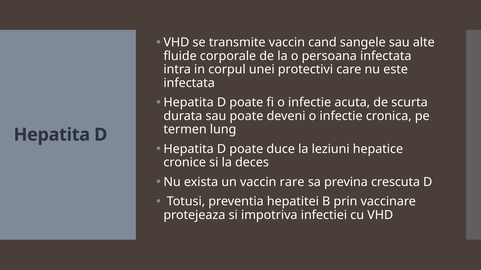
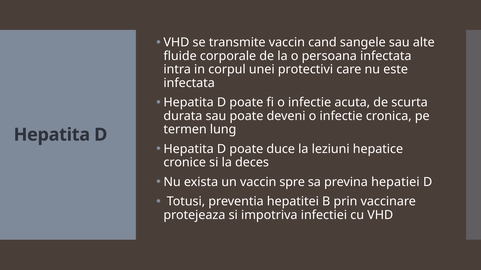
rare: rare -> spre (292, 182)
crescuta: crescuta -> hepatiei (395, 182)
